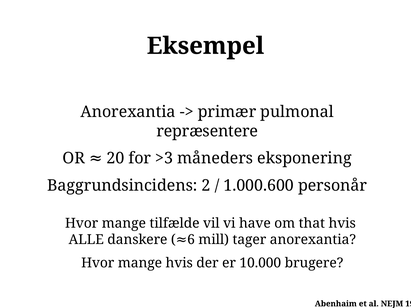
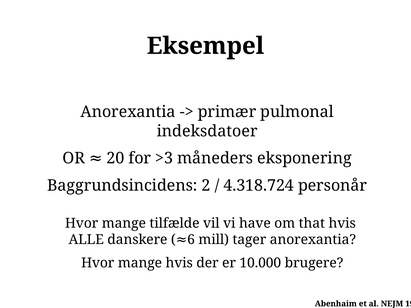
repræsentere: repræsentere -> indeksdatoer (207, 131)
1.000.600: 1.000.600 -> 4.318.724 (259, 186)
